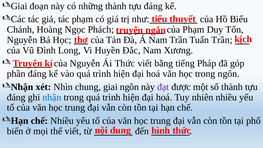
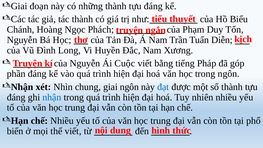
tác phạm: phạm -> thành (82, 19)
Tuấn Trần: Trần -> Diễn (222, 40)
Ái Thức: Thức -> Cuộc (125, 63)
đạt colour: purple -> blue (163, 87)
